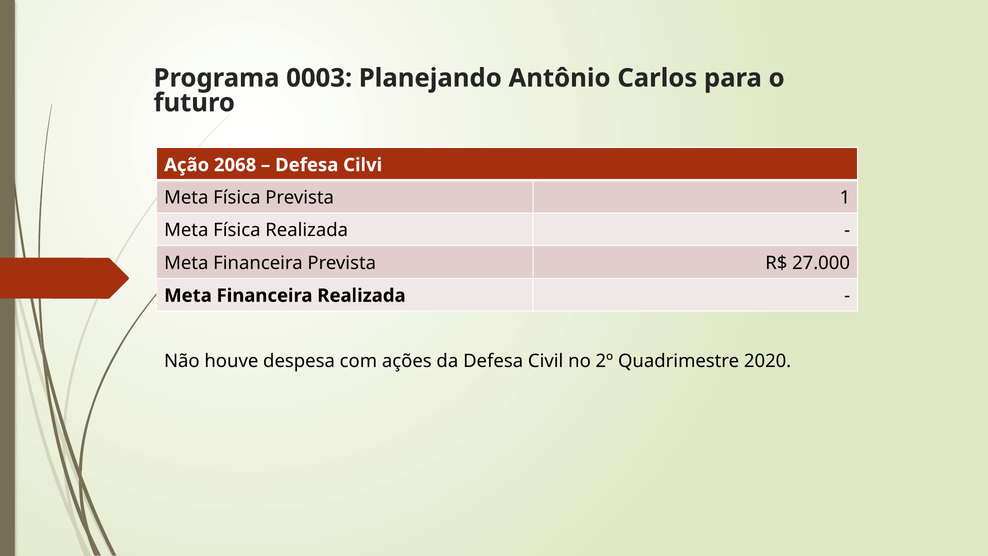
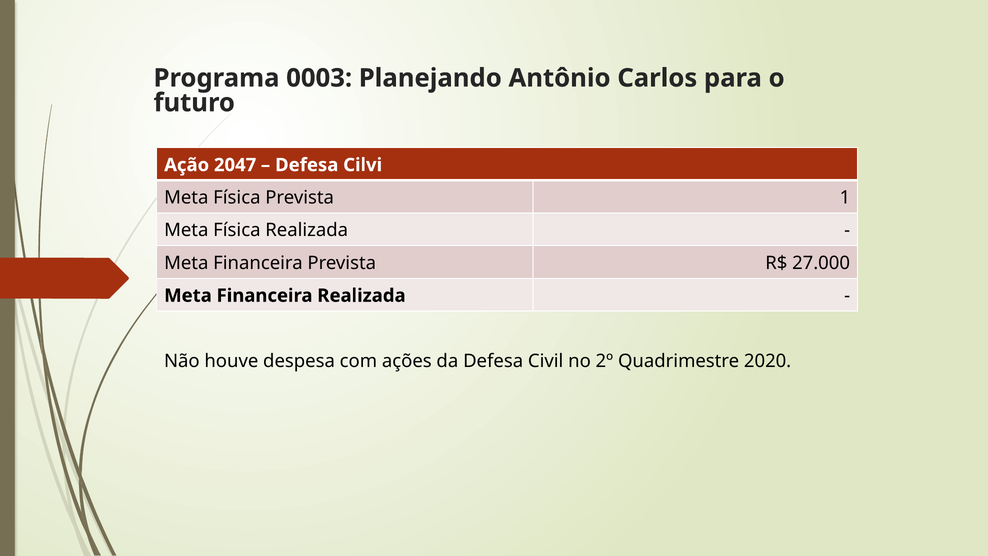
2068: 2068 -> 2047 (235, 165)
